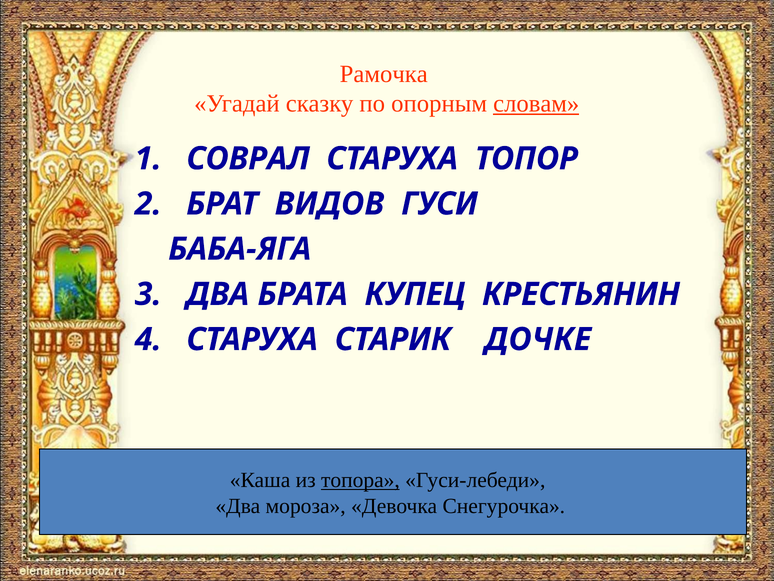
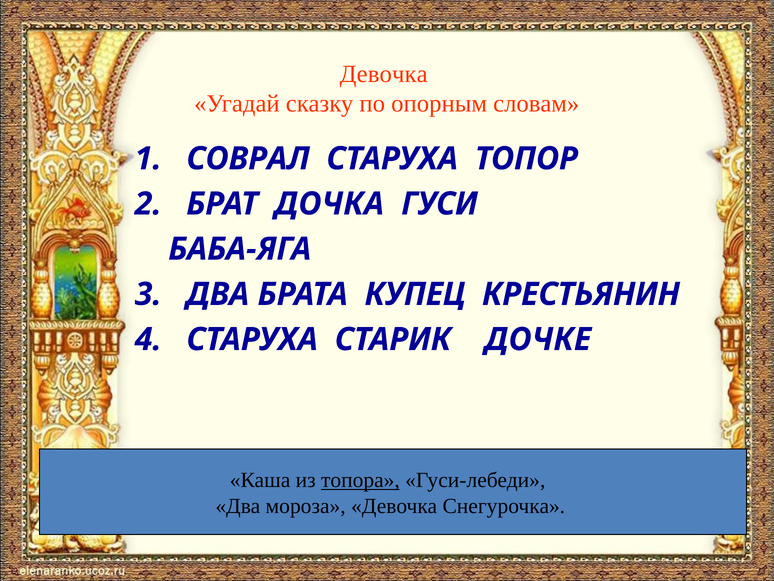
Рамочка: Рамочка -> Девочка (384, 74)
словам underline: present -> none (536, 103)
ВИДОВ: ВИДОВ -> ДОЧКА (329, 204)
